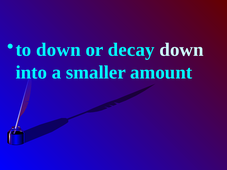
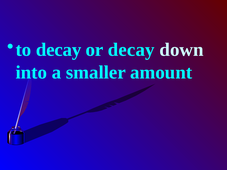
to down: down -> decay (59, 50)
